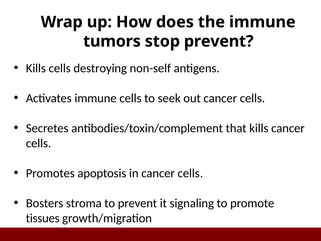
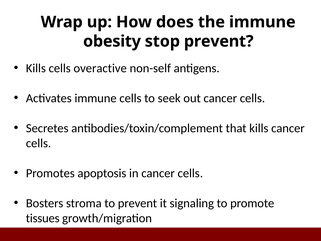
tumors: tumors -> obesity (112, 41)
destroying: destroying -> overactive (100, 68)
